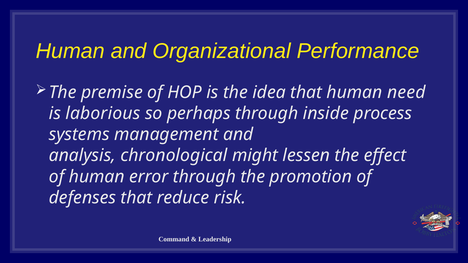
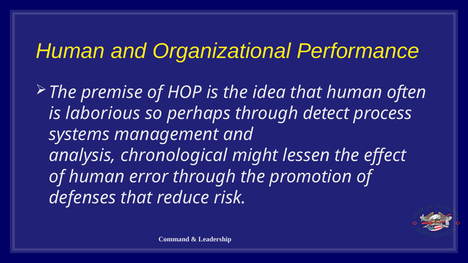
need: need -> often (407, 92)
inside: inside -> detect (326, 114)
